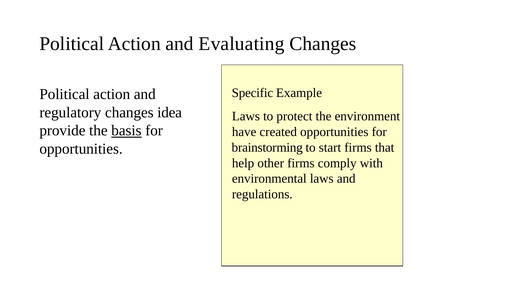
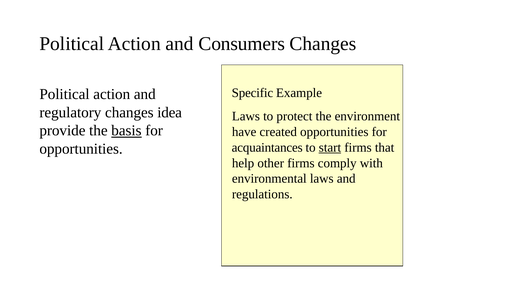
Evaluating: Evaluating -> Consumers (242, 44)
brainstorming: brainstorming -> acquaintances (267, 147)
start underline: none -> present (330, 147)
